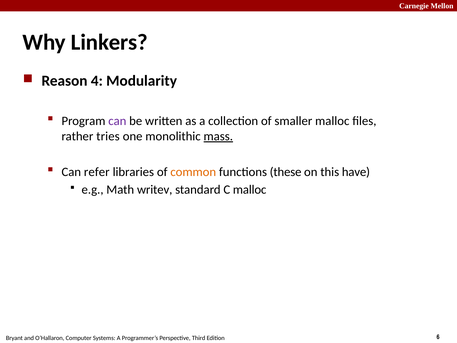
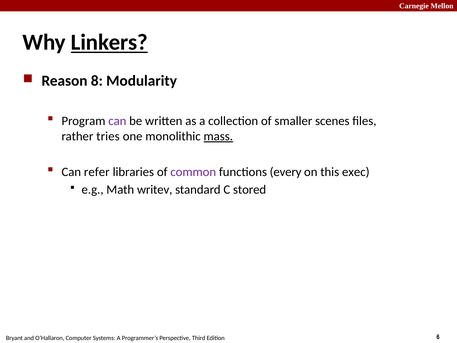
Linkers underline: none -> present (109, 42)
4: 4 -> 8 (97, 81)
smaller malloc: malloc -> scenes (332, 121)
common colour: orange -> purple (193, 172)
these: these -> every (286, 172)
have: have -> exec (356, 172)
C malloc: malloc -> stored (250, 190)
